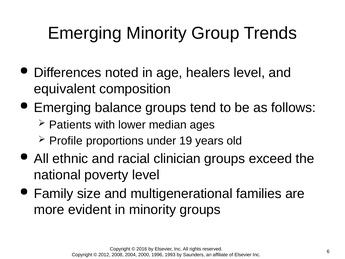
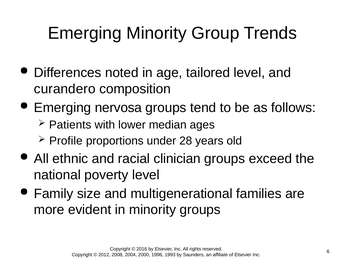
healers: healers -> tailored (208, 73)
equivalent: equivalent -> curandero (65, 89)
balance: balance -> nervosa (118, 108)
19: 19 -> 28 (186, 141)
